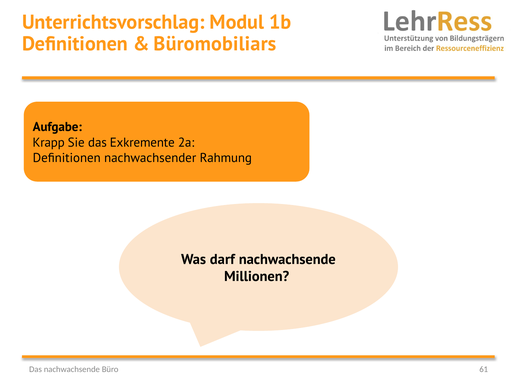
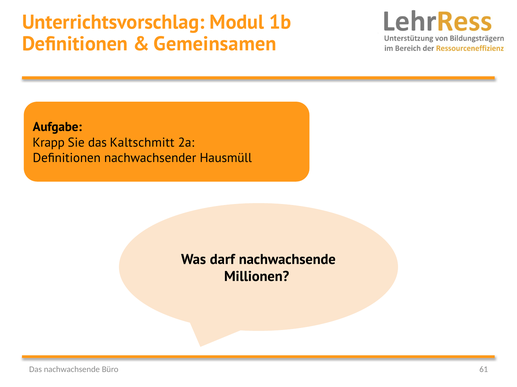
Büromobiliars: Büromobiliars -> Gemeinsamen (215, 44)
Exkremente: Exkremente -> Kaltschmitt (142, 143)
Rahmung: Rahmung -> Hausmüll (226, 158)
